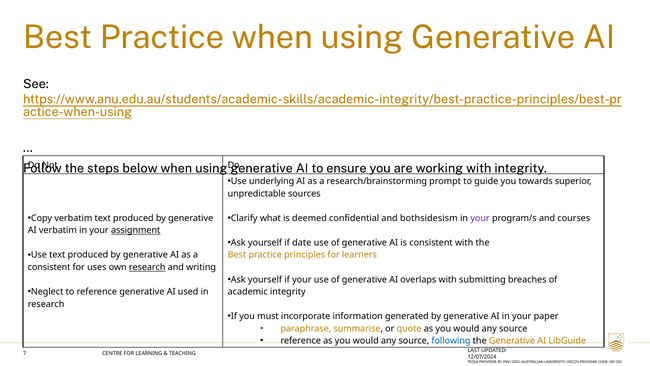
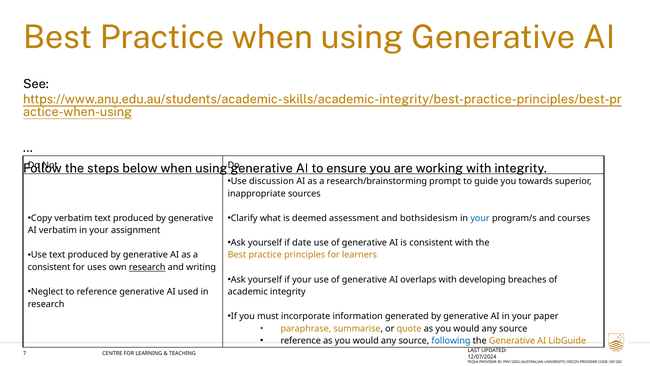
underlying: underlying -> discussion (272, 181)
unpredictable: unpredictable -> inappropriate (257, 193)
confidential: confidential -> assessment (354, 218)
your colour: purple -> blue (480, 218)
assignment underline: present -> none (136, 230)
submitting: submitting -> developing (482, 279)
